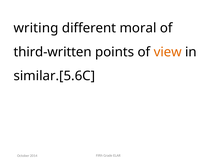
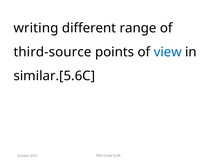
moral: moral -> range (138, 28)
third-written: third-written -> third-source (52, 52)
view colour: orange -> blue (168, 52)
